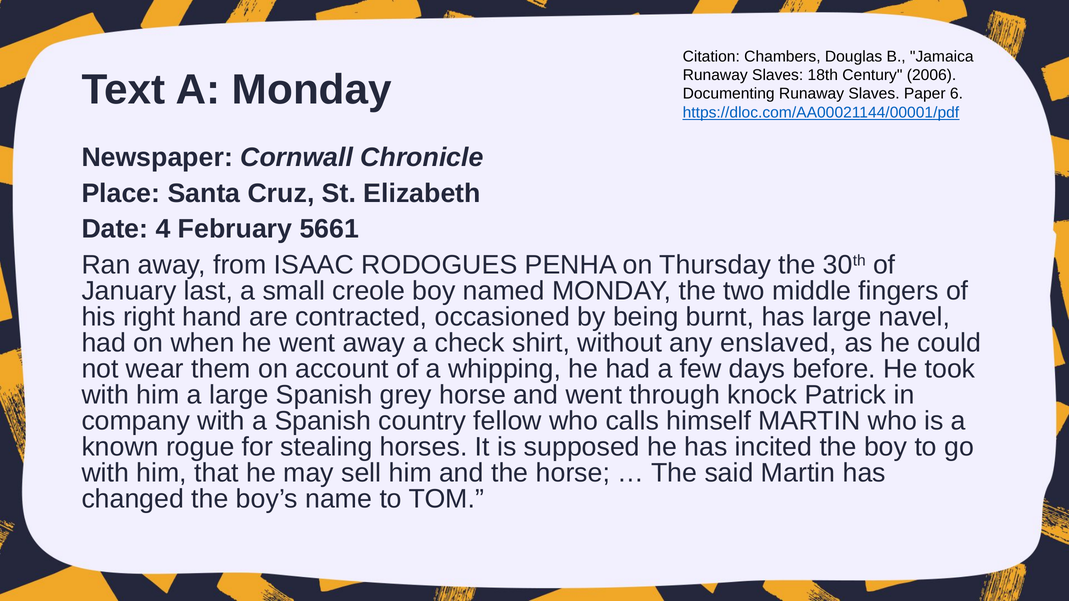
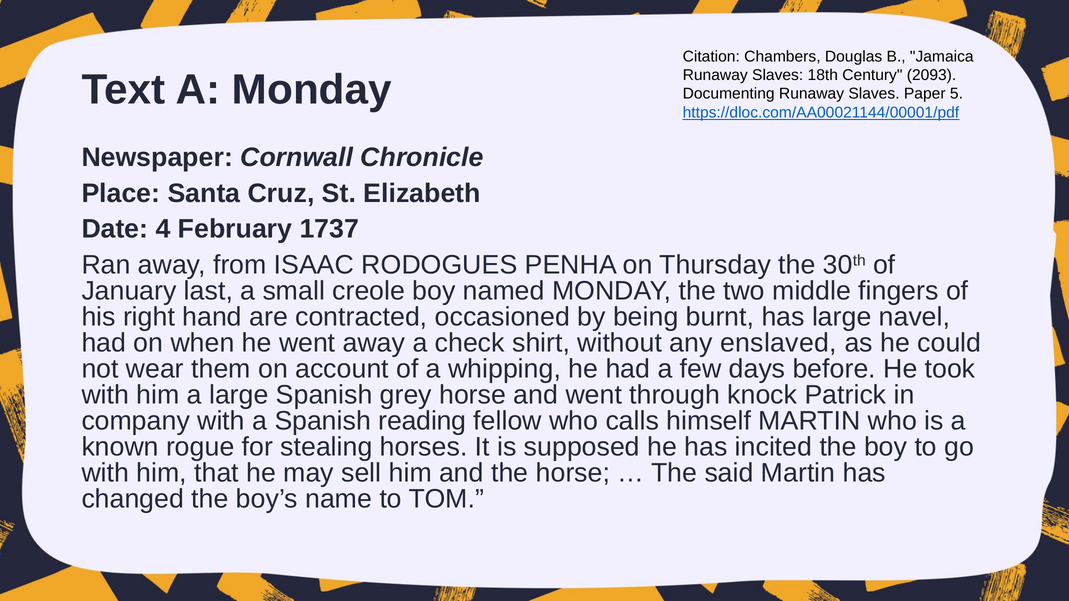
2006: 2006 -> 2093 (932, 75)
6: 6 -> 5 (956, 94)
5661: 5661 -> 1737 (329, 229)
country: country -> reading (422, 421)
